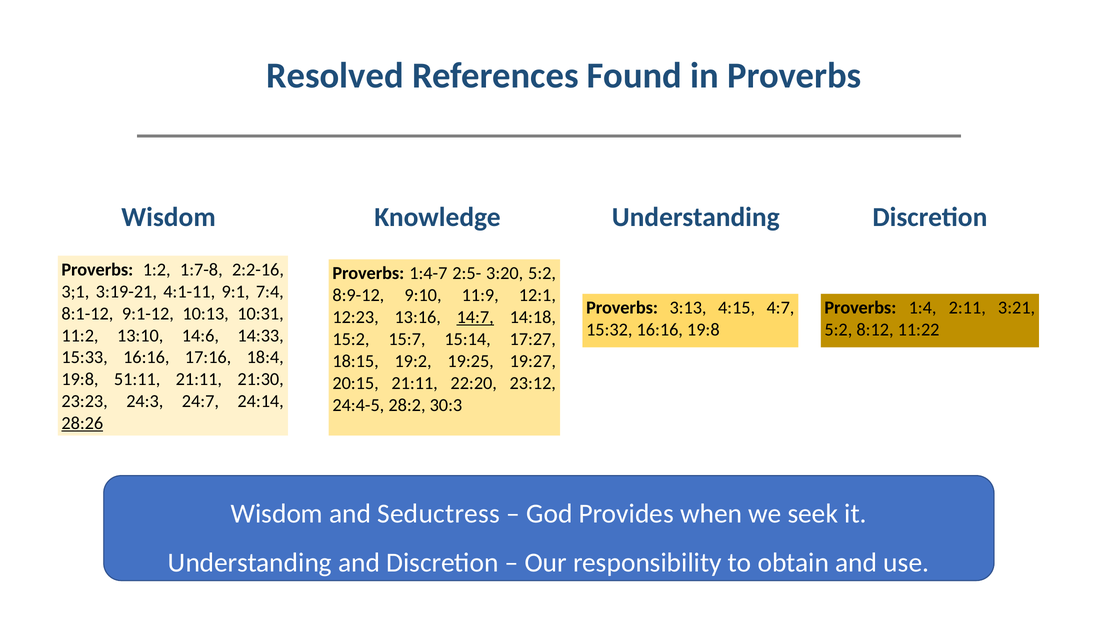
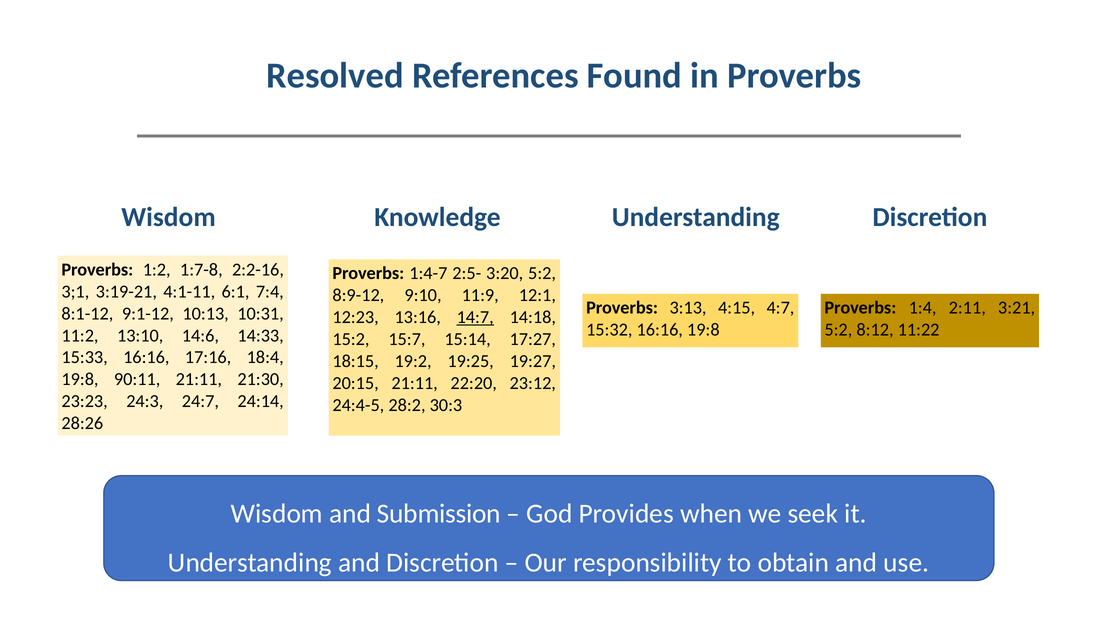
9:1: 9:1 -> 6:1 (236, 292)
51:11: 51:11 -> 90:11 (137, 380)
28:26 underline: present -> none (82, 424)
Seductress: Seductress -> Submission (439, 514)
